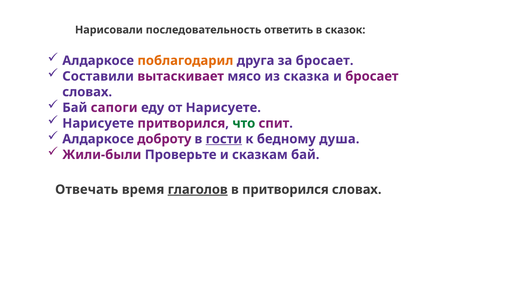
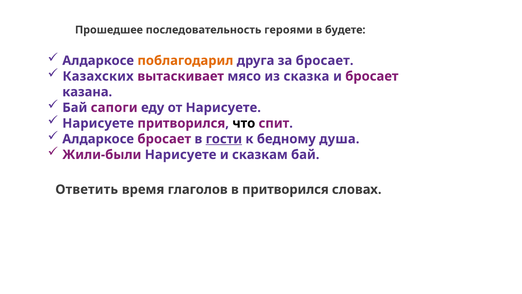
Нарисовали: Нарисовали -> Прошедшее (109, 30)
ответить: ответить -> героями (289, 30)
сказок: сказок -> будете (345, 30)
Составили: Составили -> Казахских (98, 76)
словах: словах -> казана (87, 92)
что colour: green -> black (244, 123)
Алдаркосе доброту: доброту -> бросает (164, 139)
Жили-были Проверьте: Проверьте -> Нарисуете (181, 154)
Отвечать: Отвечать -> Ответить (87, 189)
глаголов underline: present -> none (198, 189)
